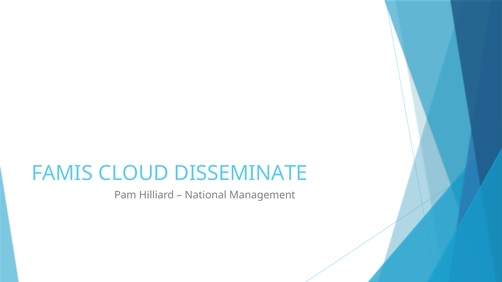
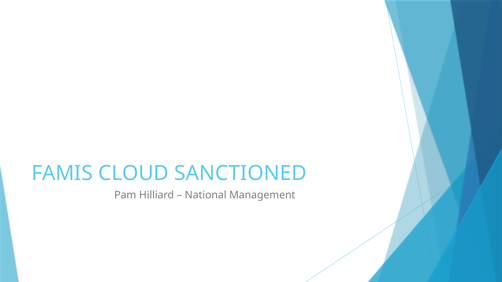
DISSEMINATE: DISSEMINATE -> SANCTIONED (241, 173)
